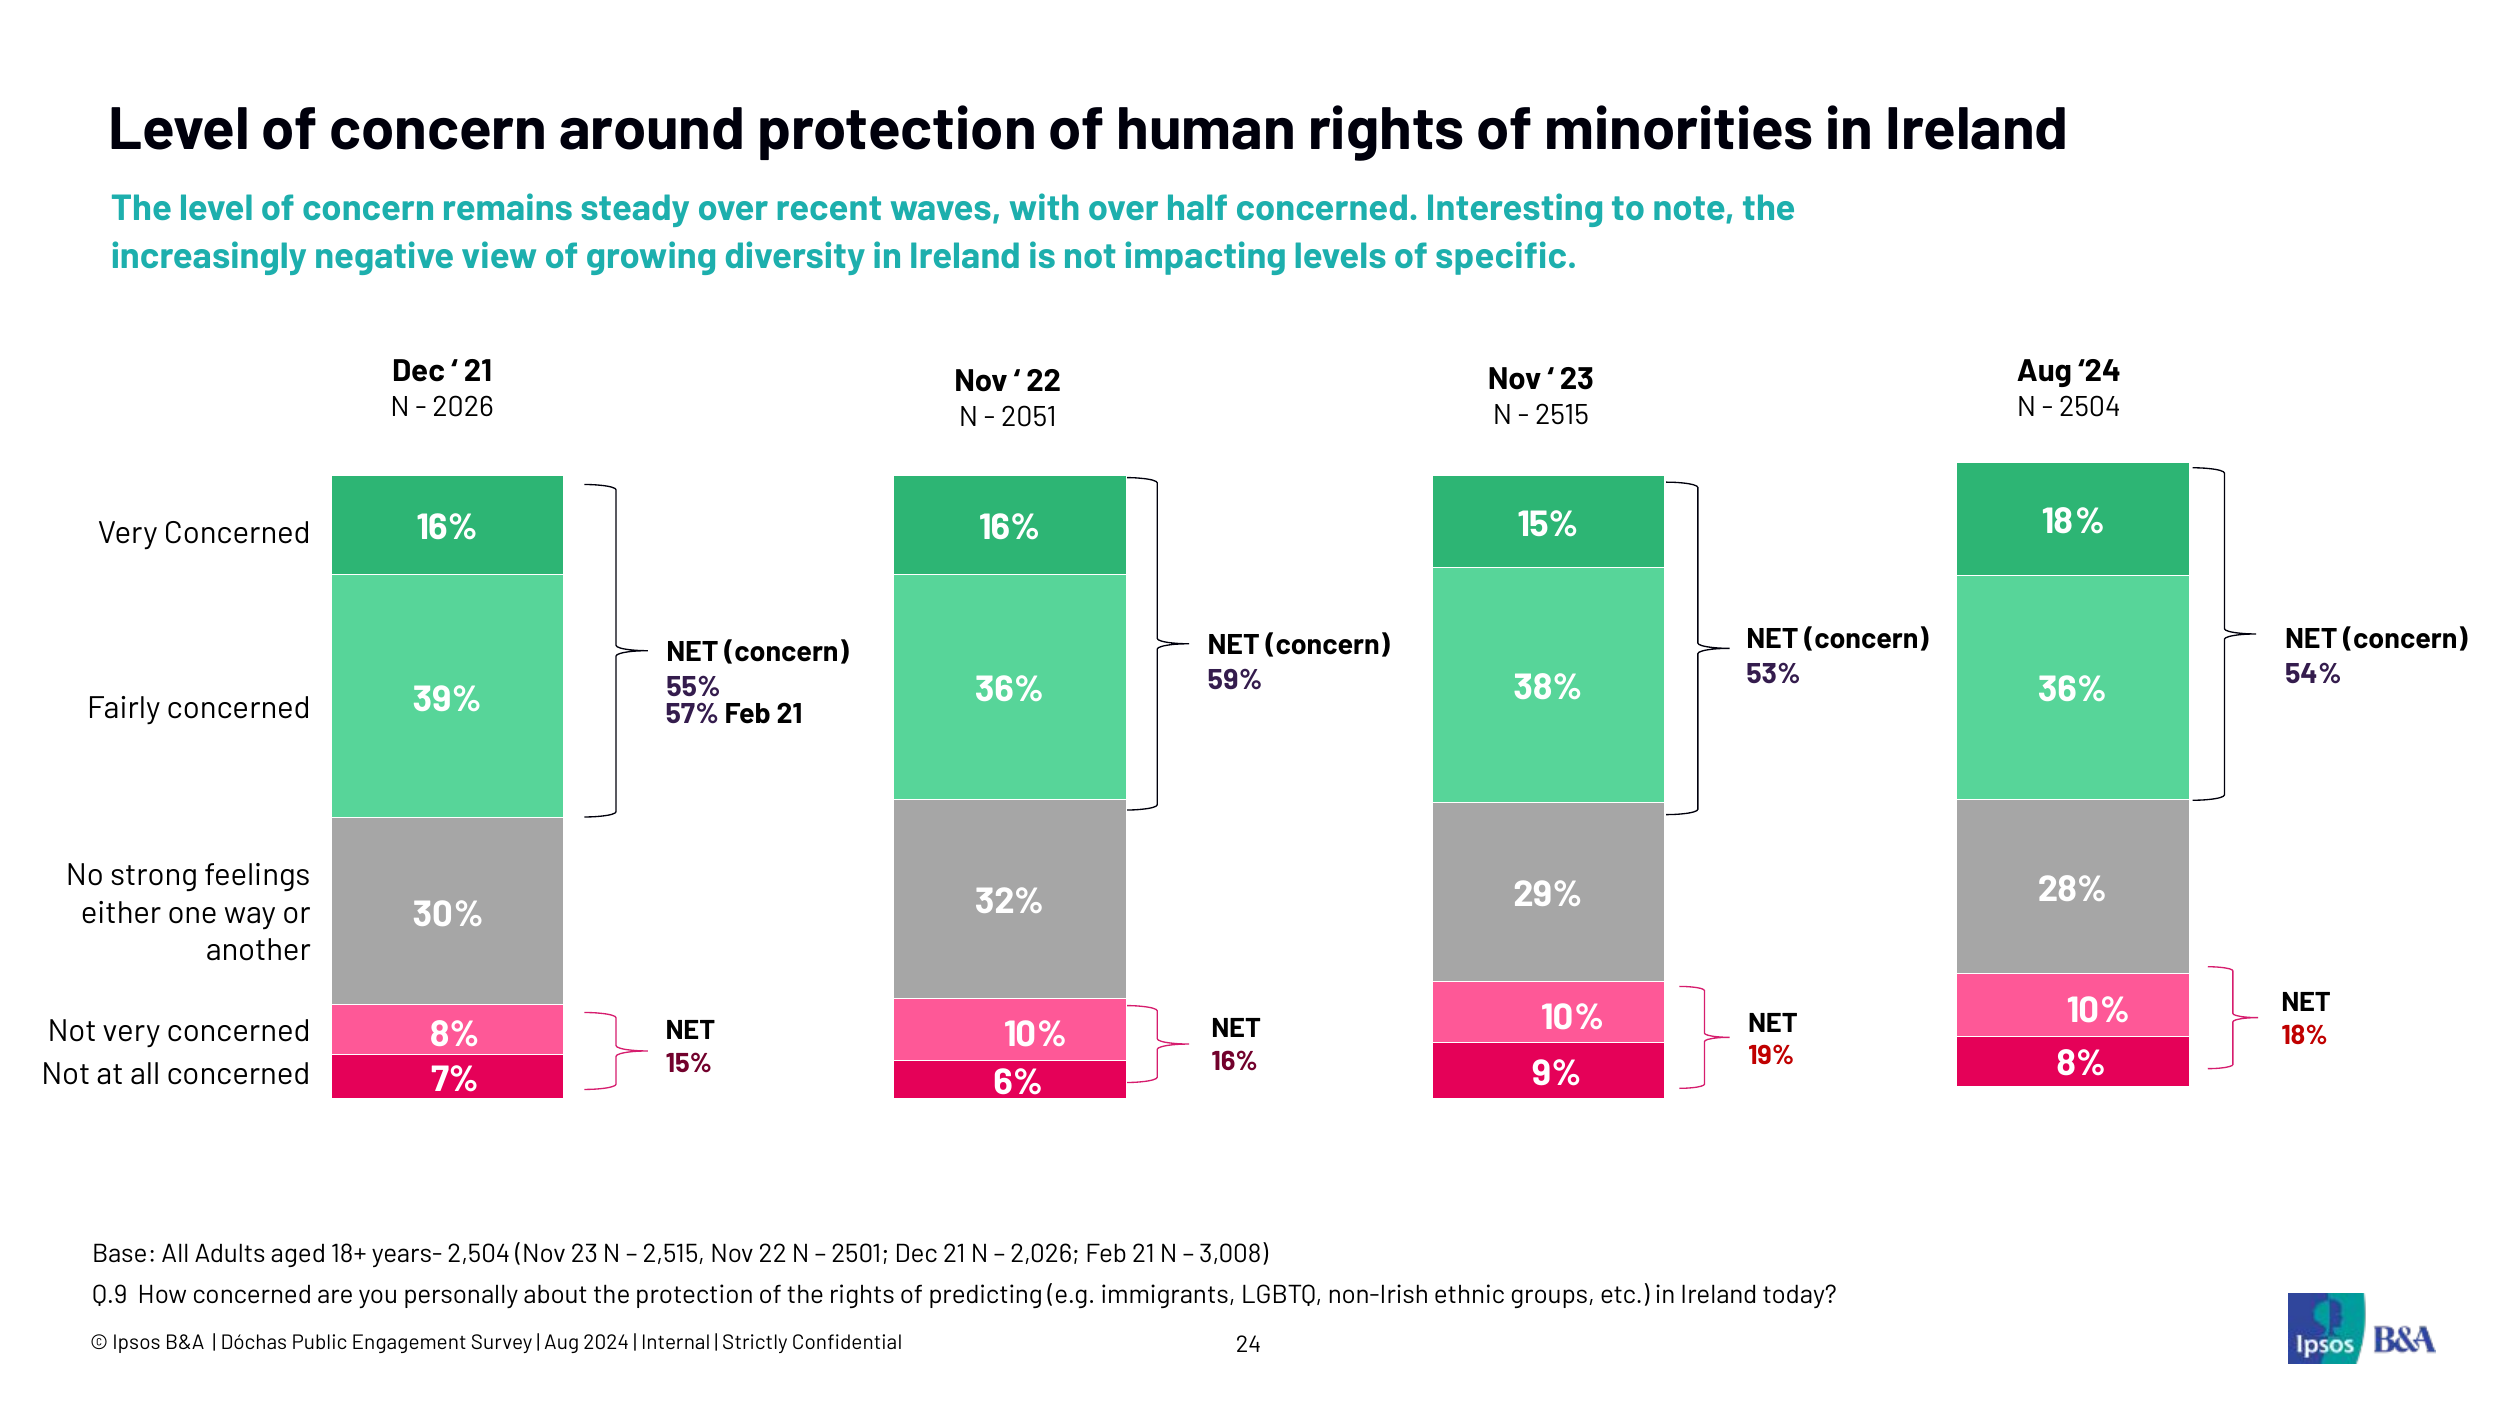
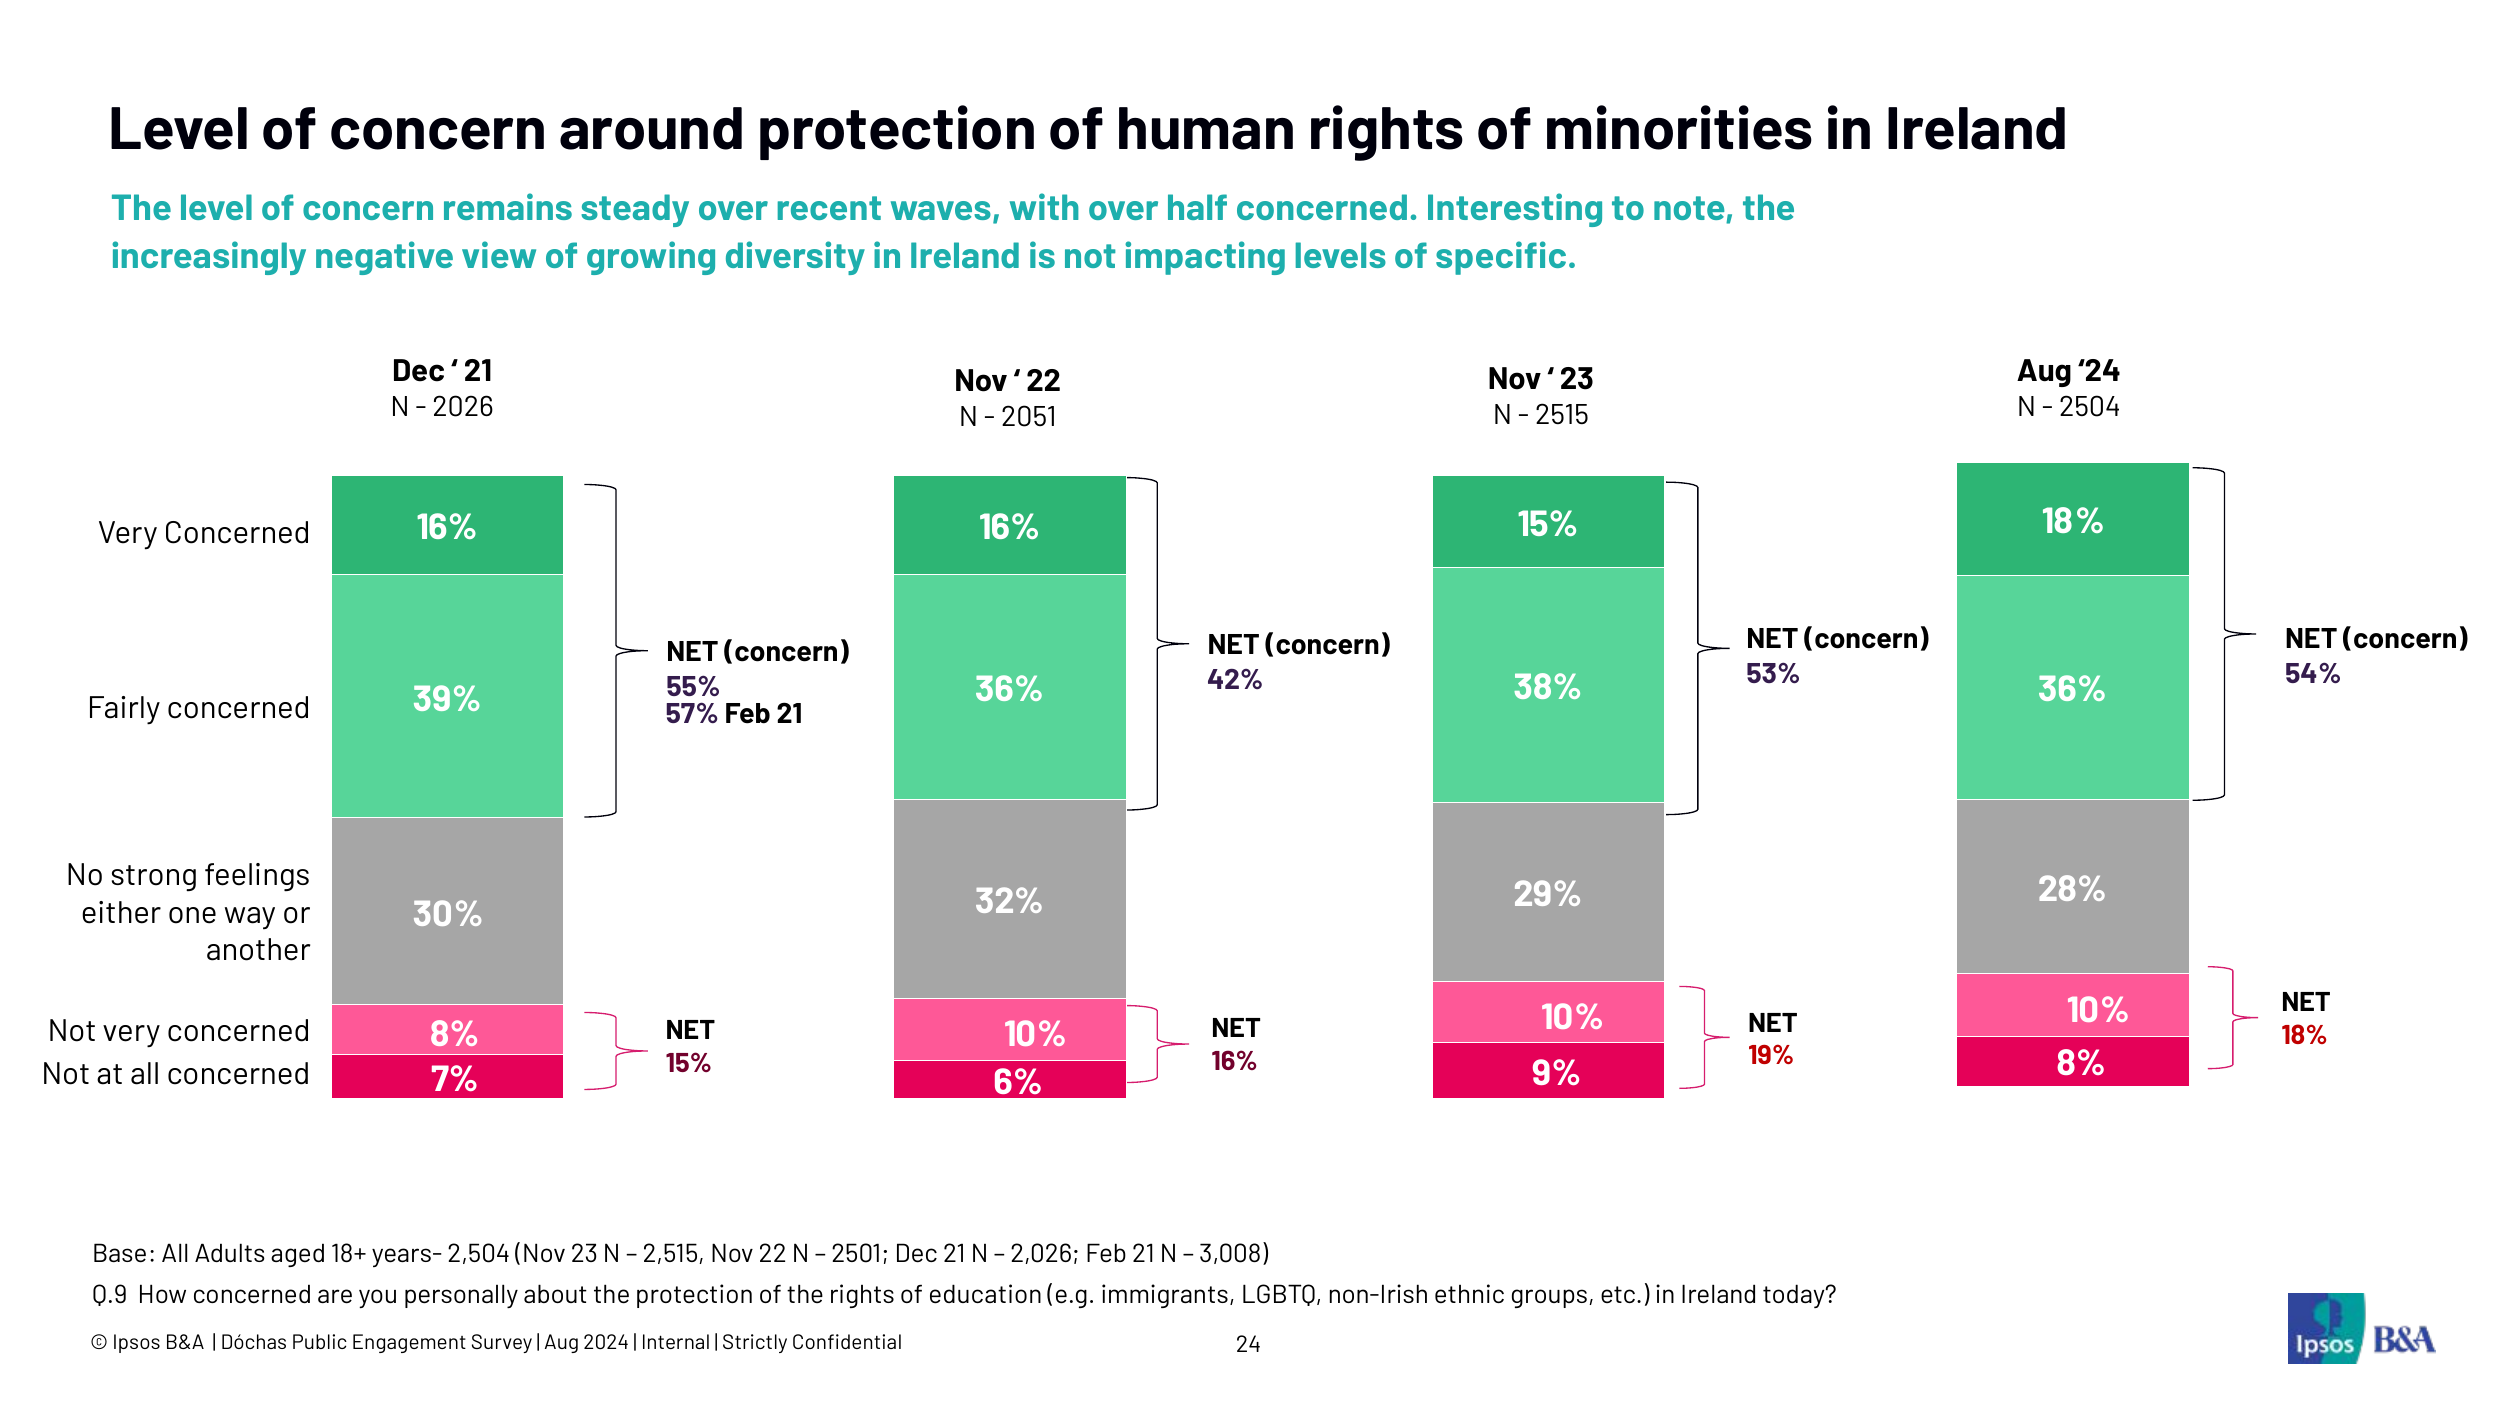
59%: 59% -> 42% (1235, 680)
predicting: predicting -> education (985, 1296)
